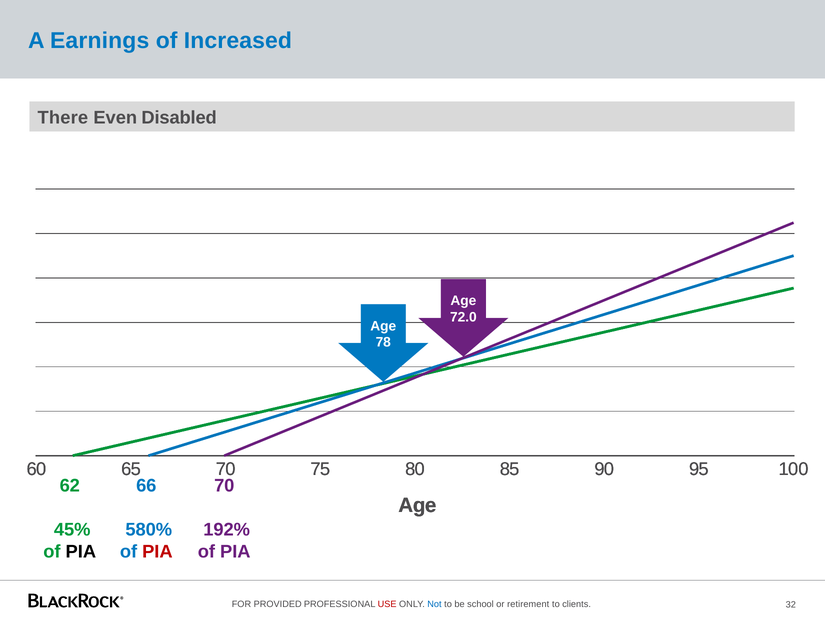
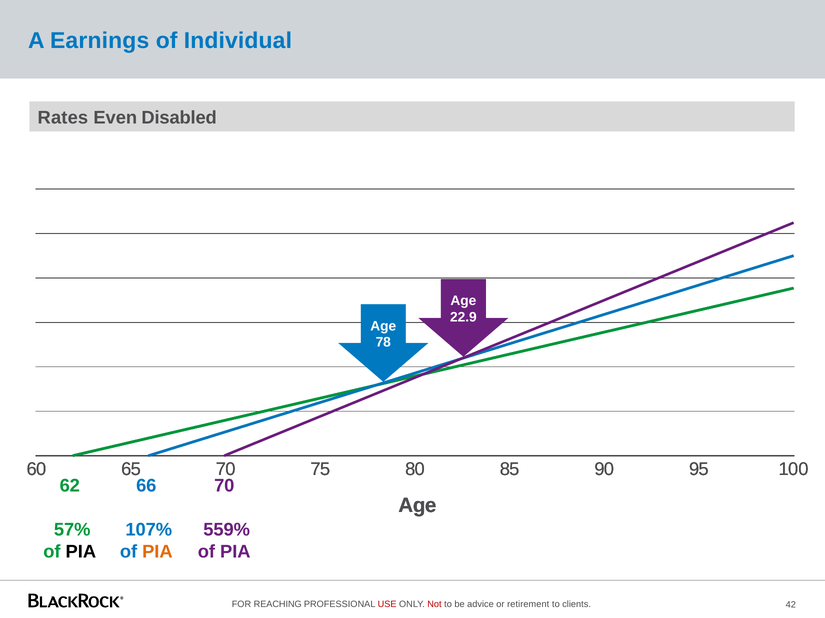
Increased: Increased -> Individual (238, 41)
There: There -> Rates (63, 118)
72.0: 72.0 -> 22.9 (463, 318)
45%: 45% -> 57% (72, 530)
580%: 580% -> 107% (149, 530)
192%: 192% -> 559% (227, 530)
PIA colour: red -> orange (157, 552)
PROVIDED: PROVIDED -> REACHING (278, 605)
Not colour: blue -> red (435, 605)
school: school -> advice (480, 605)
32: 32 -> 42 (791, 605)
